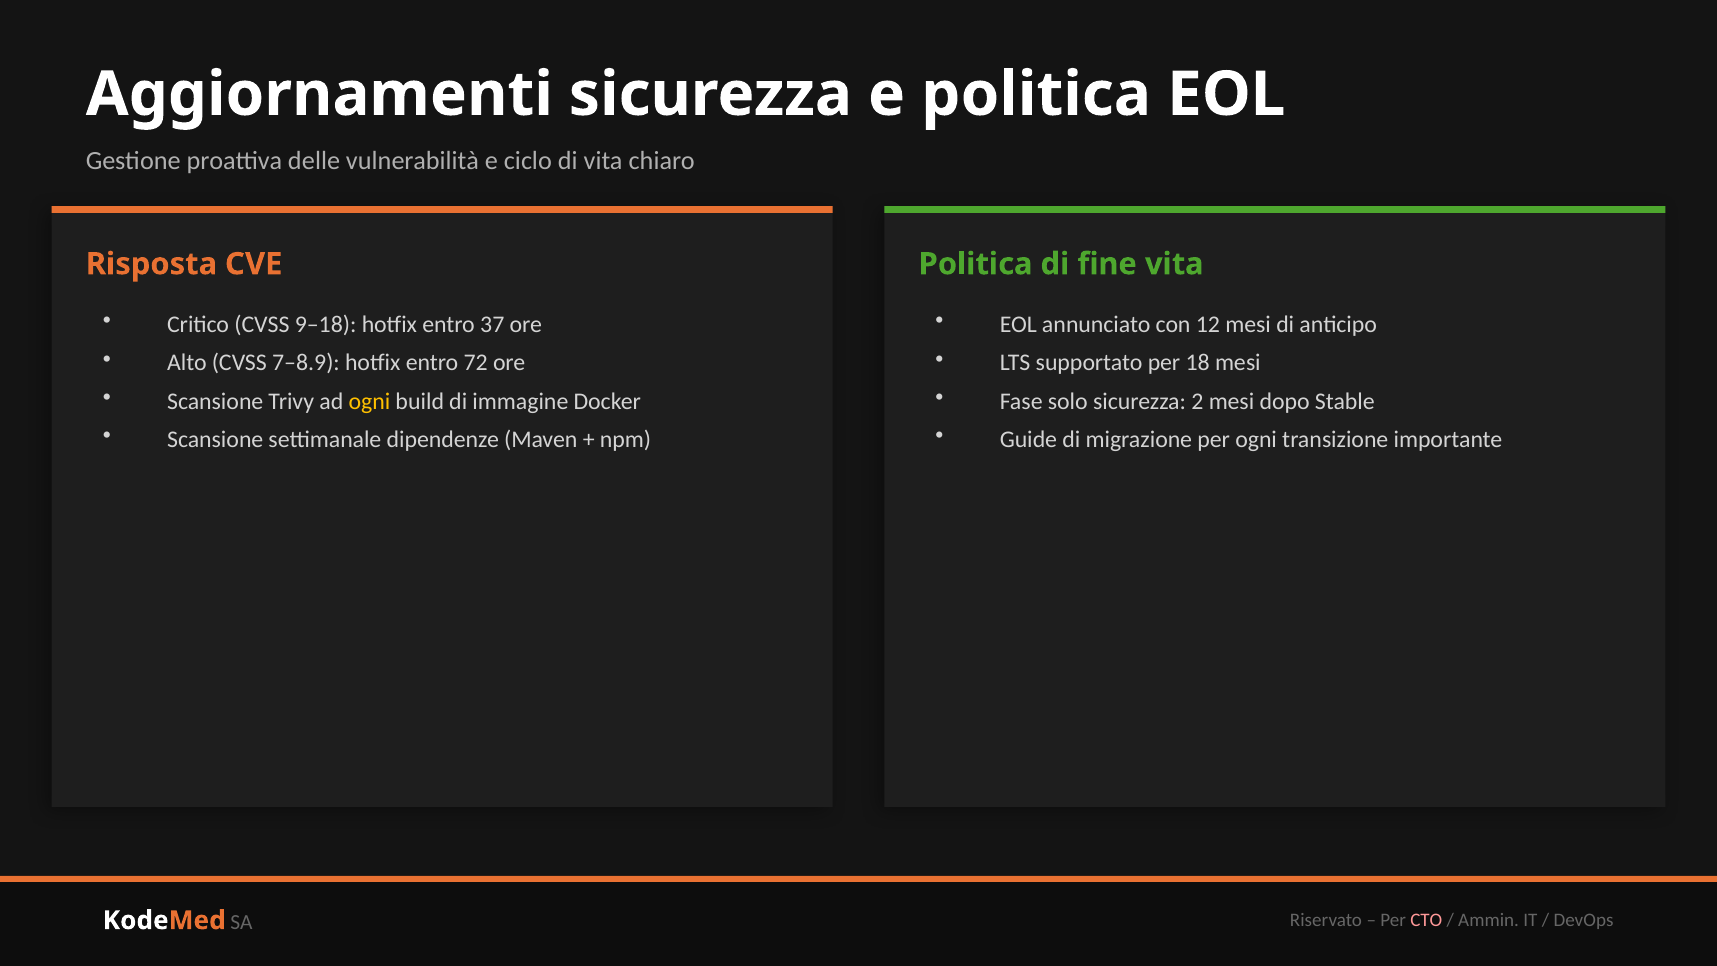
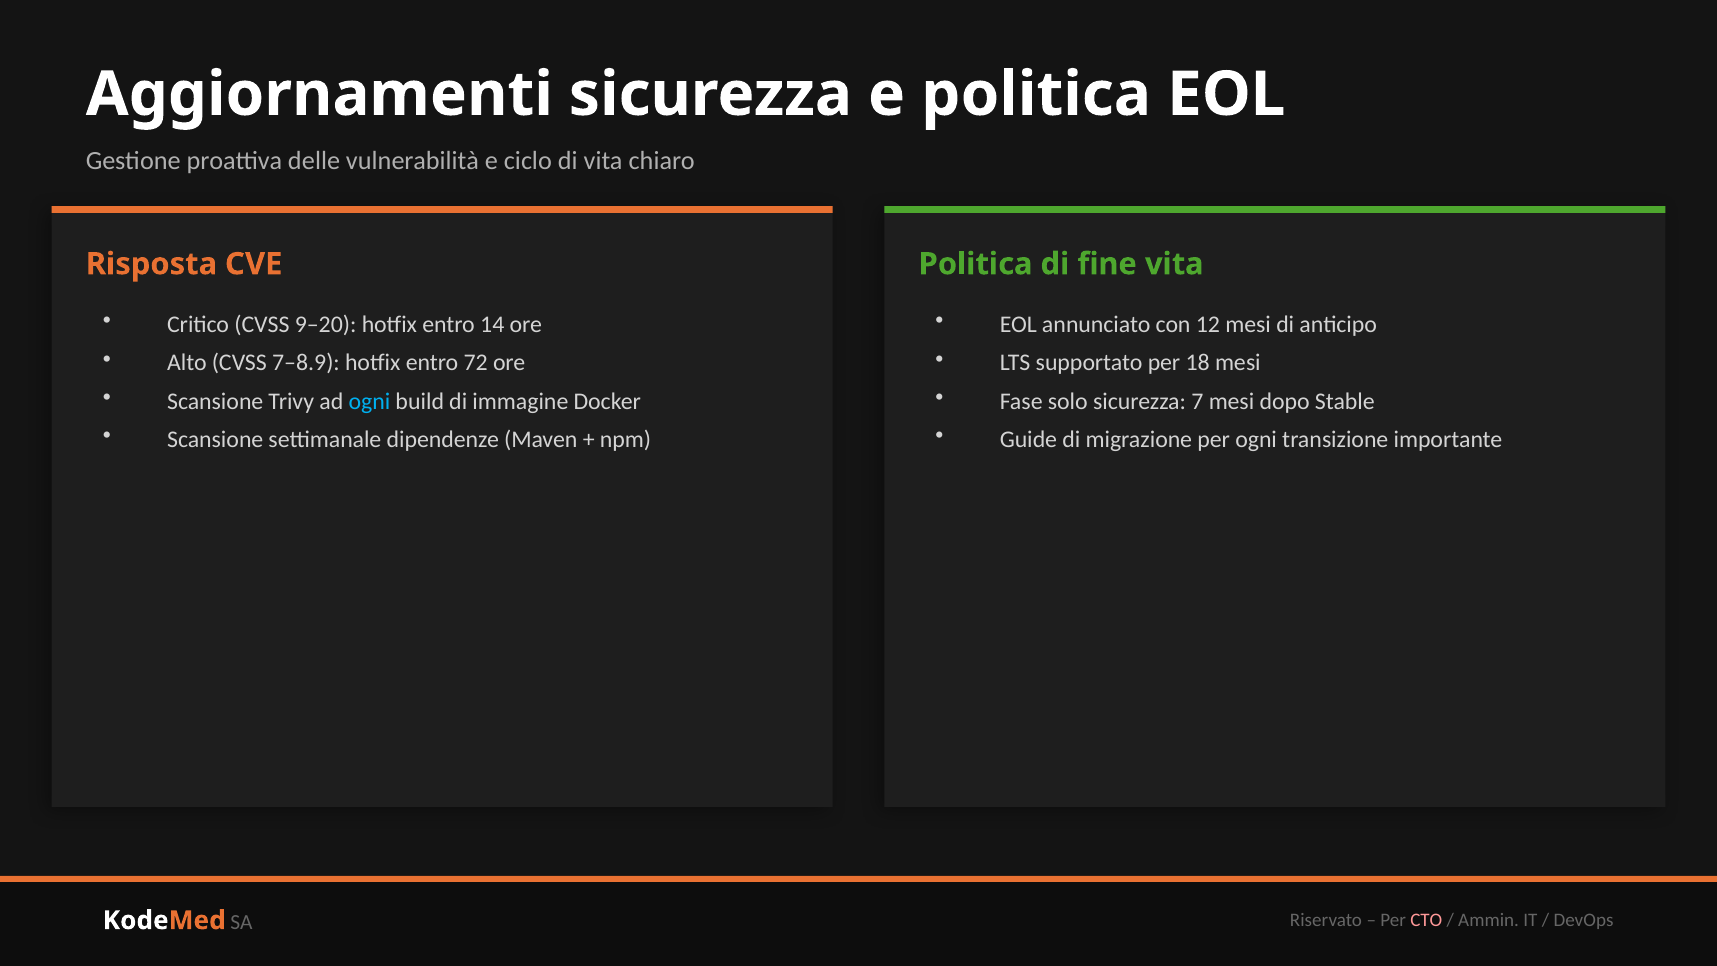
9–18: 9–18 -> 9–20 (326, 325)
37: 37 -> 14 (492, 325)
ogni colour: yellow -> light blue (369, 401)
2: 2 -> 7 (1197, 401)
